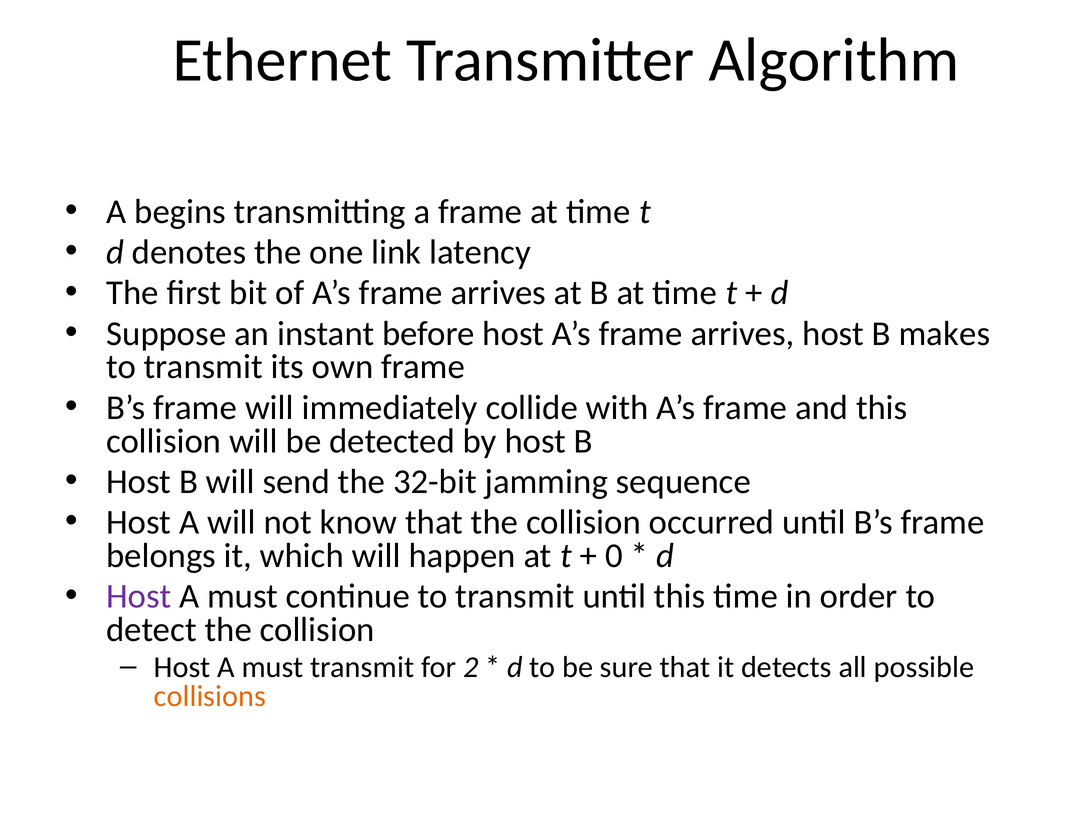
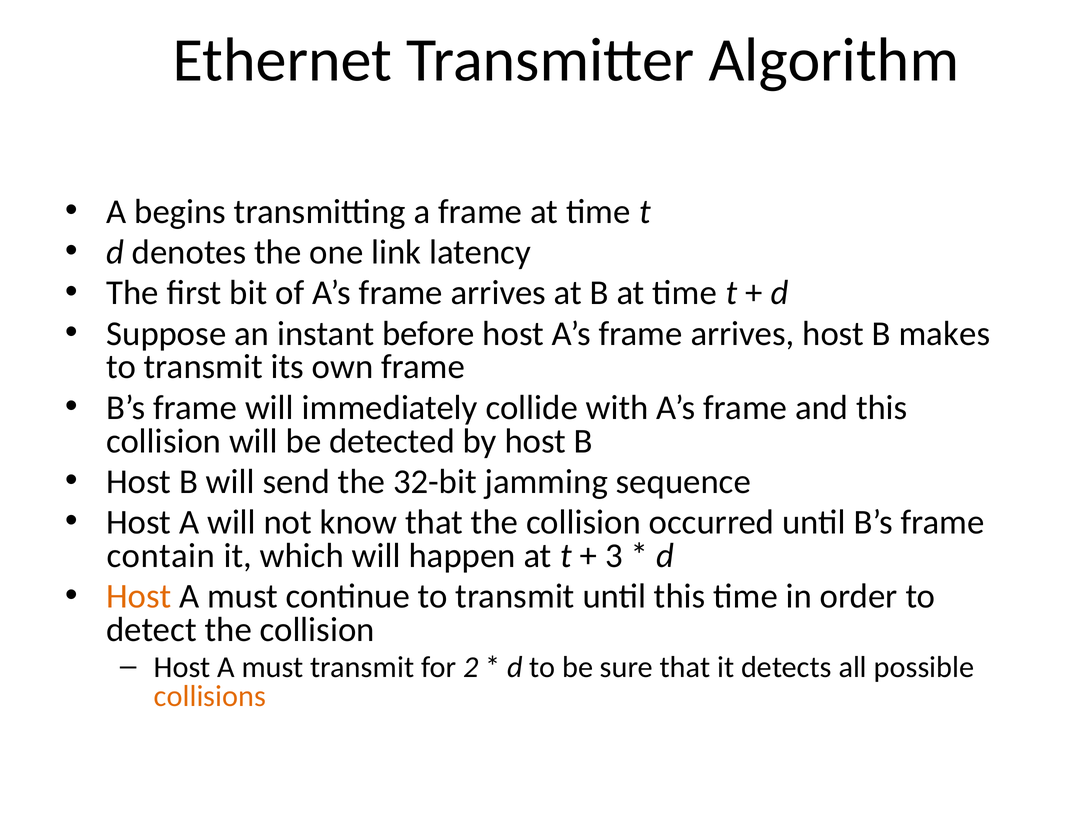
belongs: belongs -> contain (161, 555)
0: 0 -> 3 (614, 555)
Host colour: purple -> orange (139, 596)
